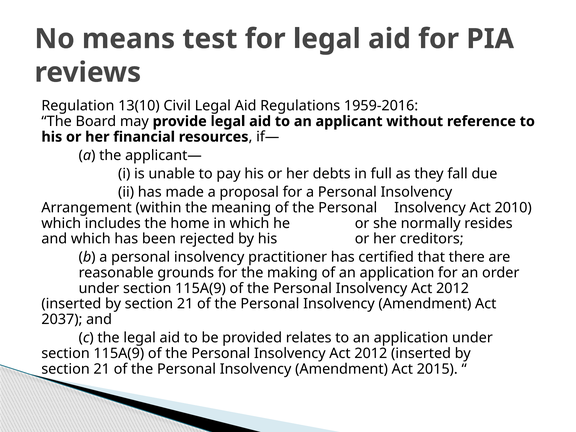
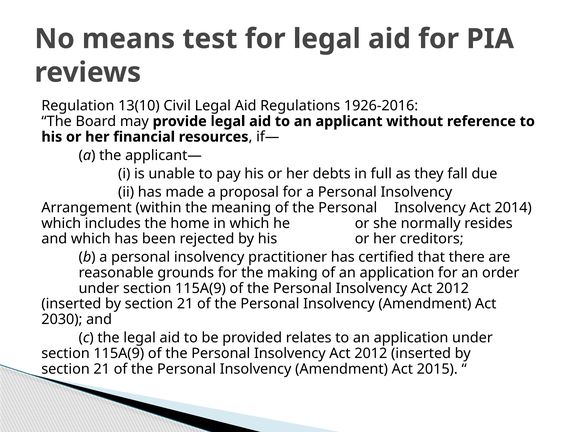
1959-2016: 1959-2016 -> 1926-2016 (381, 106)
2010: 2010 -> 2014 (513, 208)
2037: 2037 -> 2030 (62, 319)
